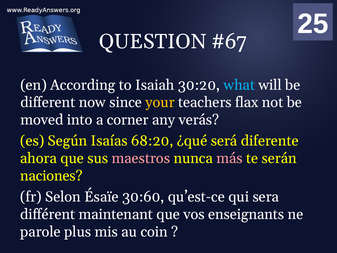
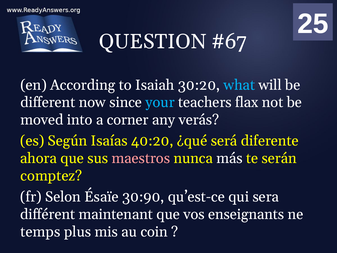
your colour: yellow -> light blue (160, 102)
68:20: 68:20 -> 40:20 (152, 141)
más colour: pink -> white (230, 158)
naciones: naciones -> comptez (51, 176)
30:60: 30:60 -> 30:90 (143, 197)
parole: parole -> temps (40, 232)
